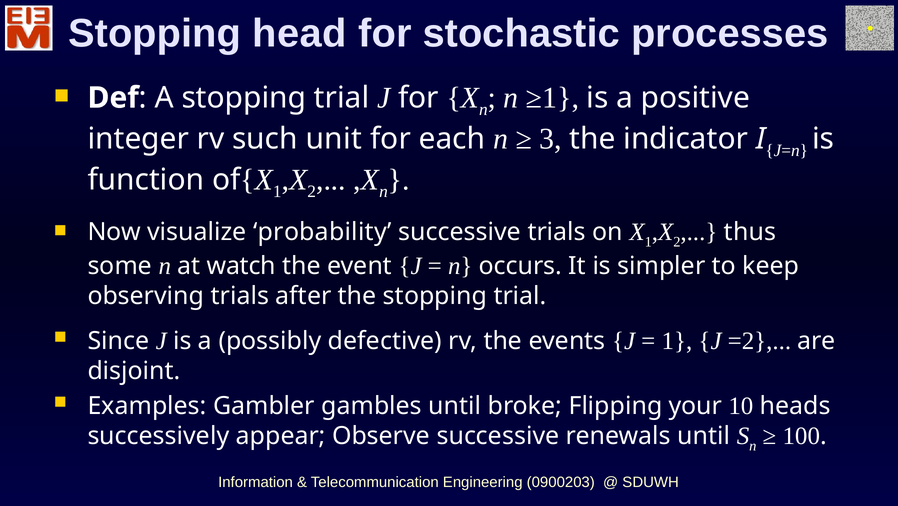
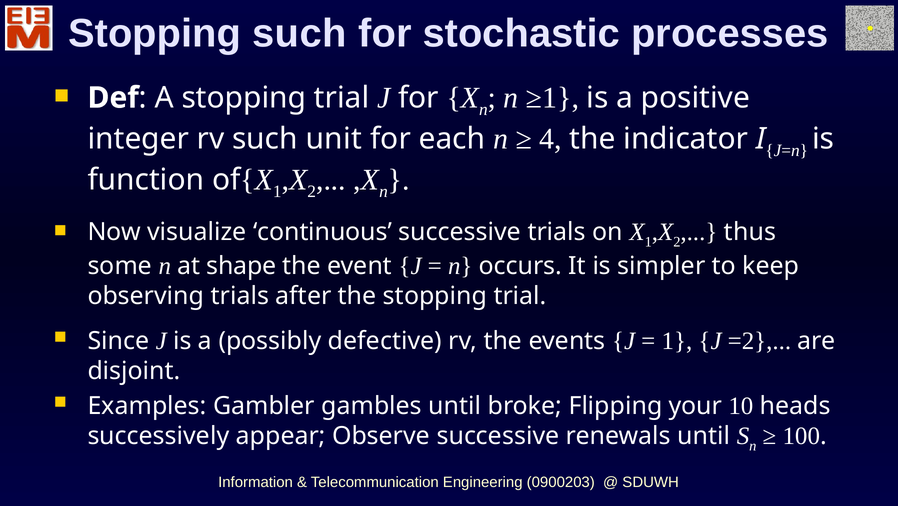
Stopping head: head -> such (299, 34)
3: 3 -> 4 (551, 139)
probability: probability -> continuous (323, 232)
watch: watch -> shape (241, 266)
